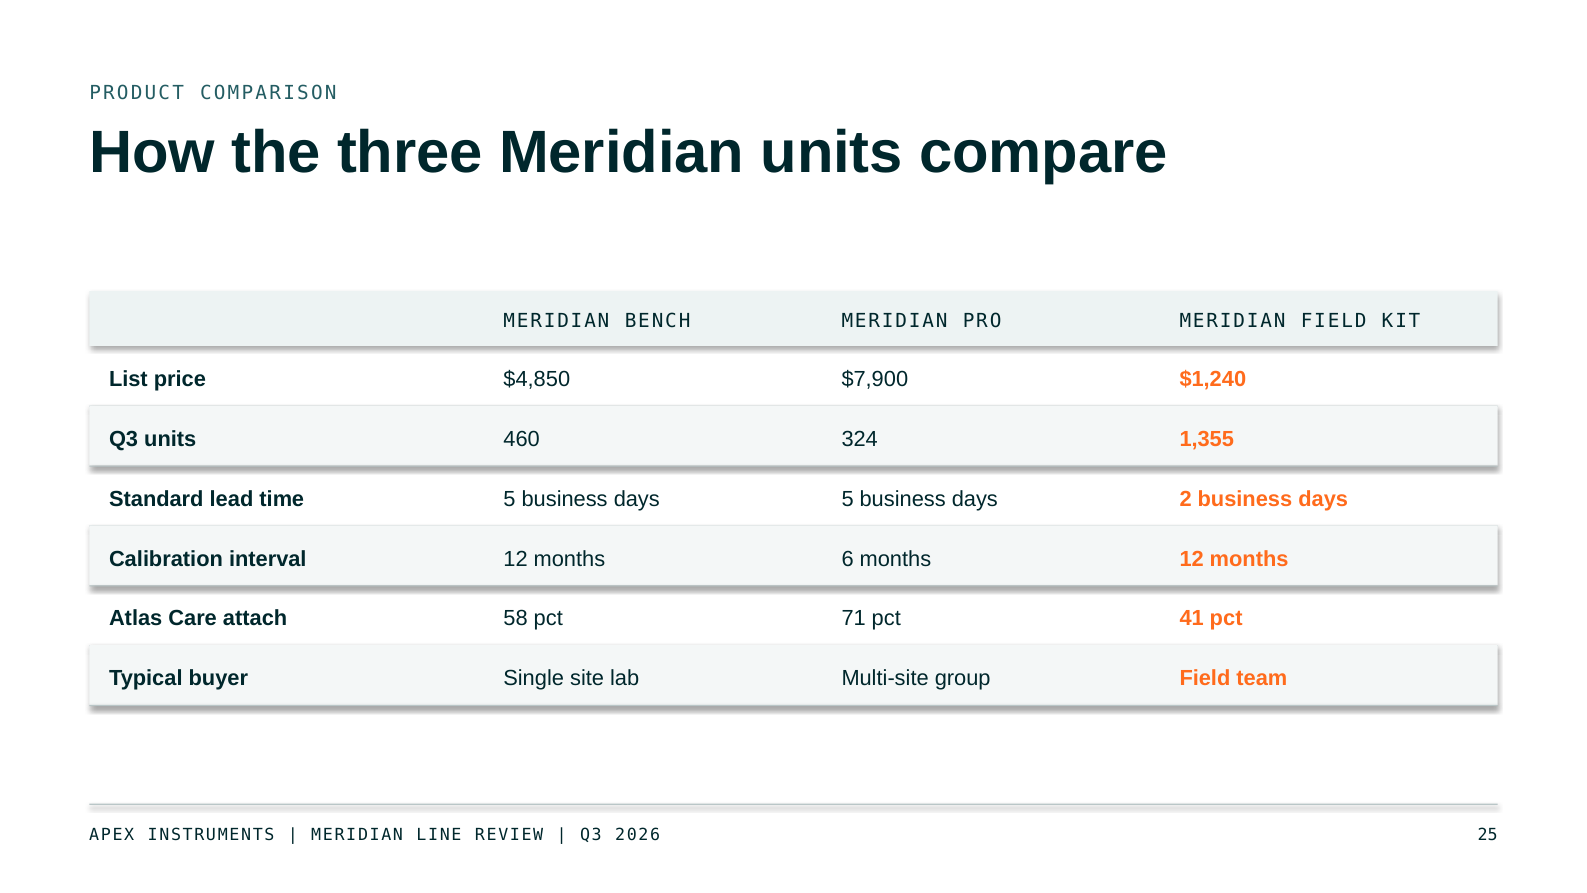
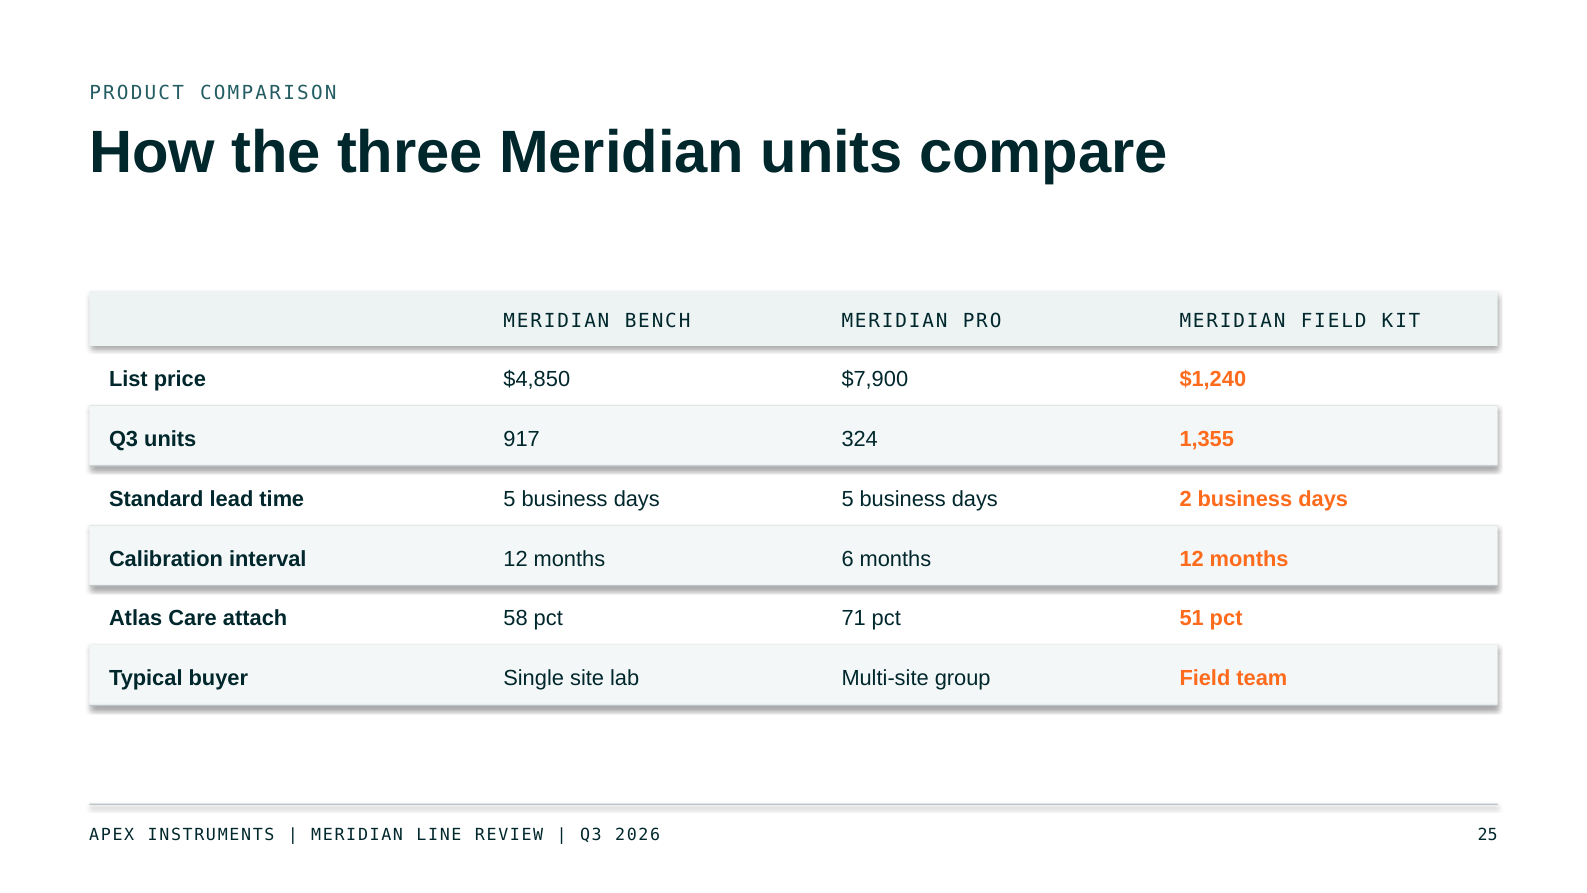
460: 460 -> 917 (522, 439)
41: 41 -> 51 (1192, 618)
